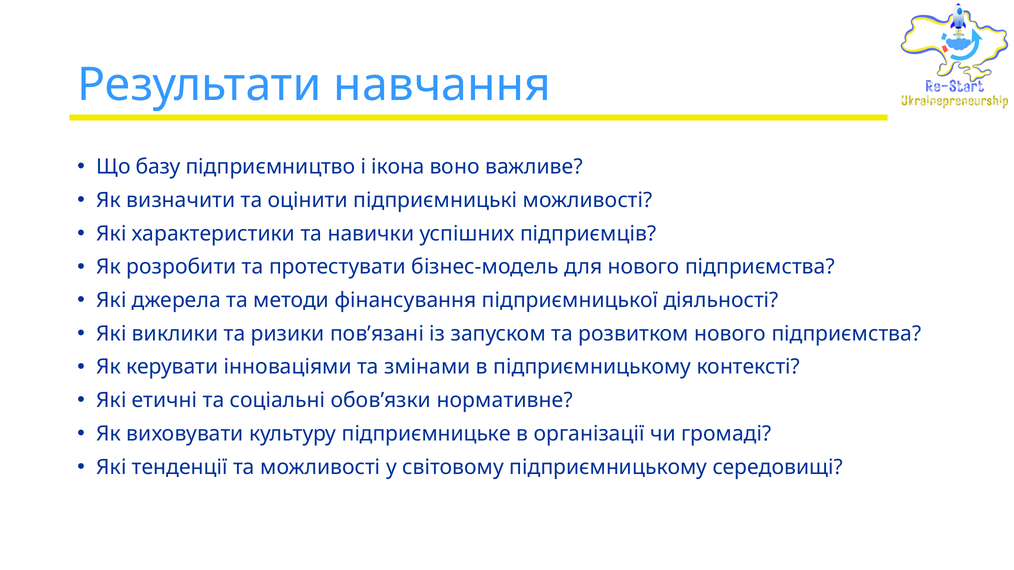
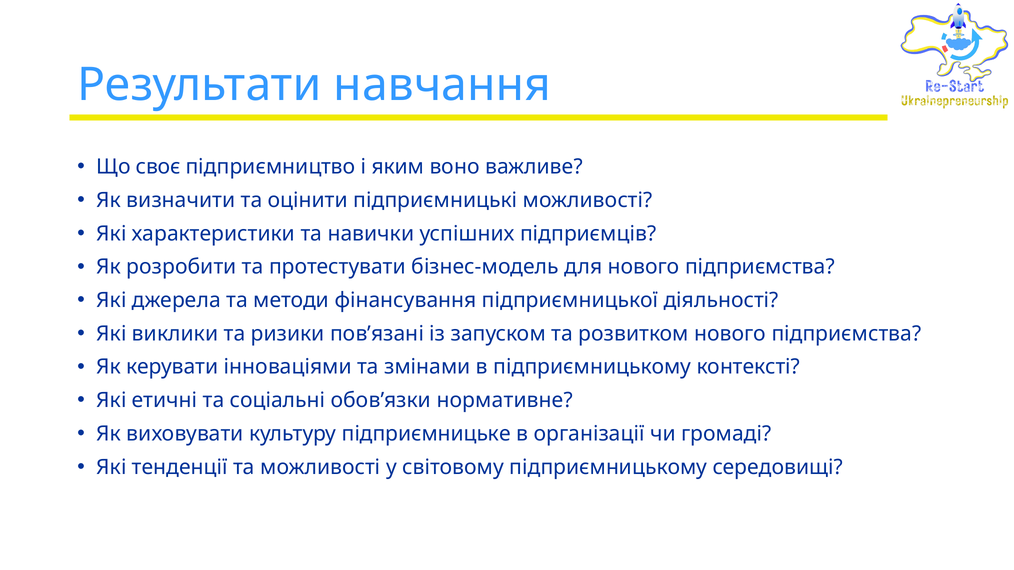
базу: базу -> своє (158, 167)
ікона: ікона -> яким (398, 167)
